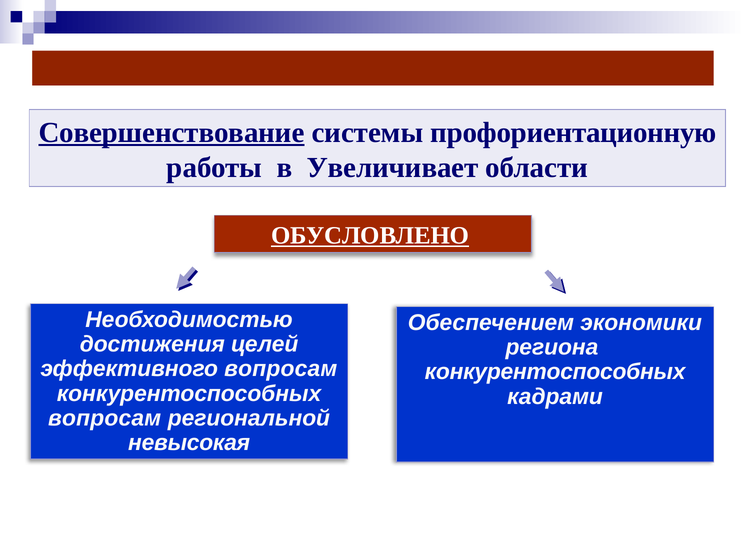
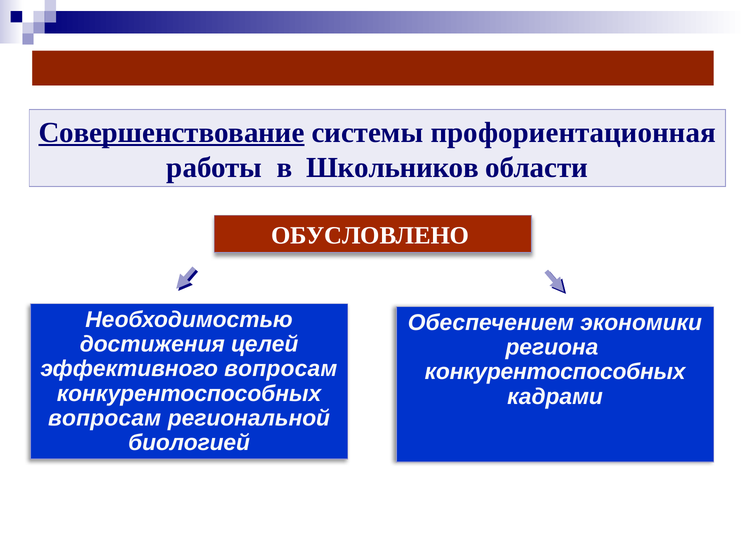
профориентационную: профориентационную -> профориентационная (573, 132)
Увеличивает: Увеличивает -> Школьников (393, 167)
ОБУСЛОВЛЕНО underline: present -> none (370, 235)
невысокая: невысокая -> биологией (189, 442)
